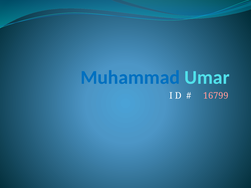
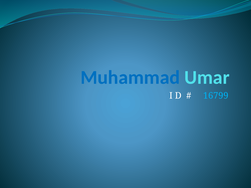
16799 colour: pink -> light blue (216, 96)
